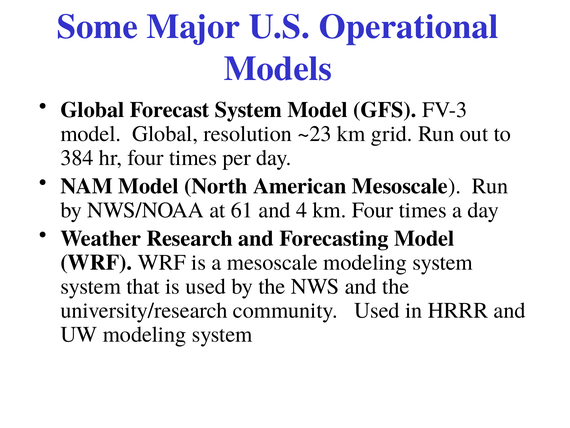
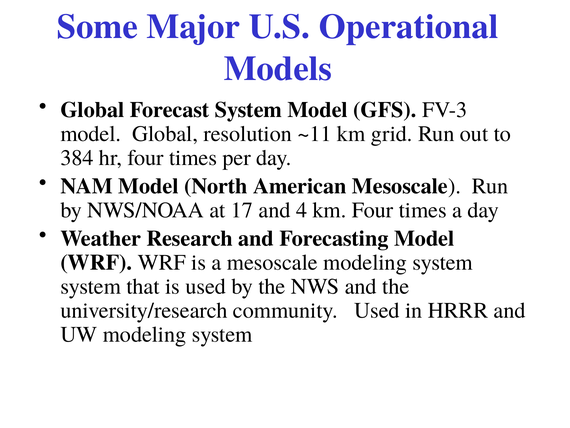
~23: ~23 -> ~11 (314, 134)
61: 61 -> 17 (242, 210)
